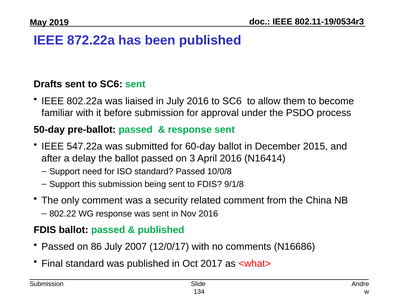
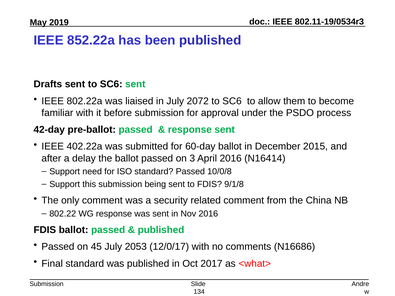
872.22a: 872.22a -> 852.22a (91, 40)
July 2016: 2016 -> 2072 (198, 101)
50-day: 50-day -> 42-day (49, 130)
547.22a: 547.22a -> 402.22a (85, 147)
86: 86 -> 45 (96, 247)
2007: 2007 -> 2053 (136, 247)
